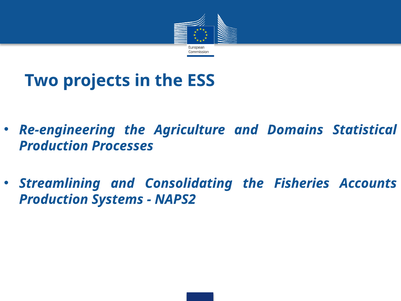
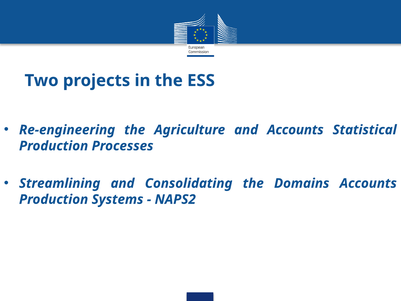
and Domains: Domains -> Accounts (295, 130)
Fisheries: Fisheries -> Domains (302, 183)
